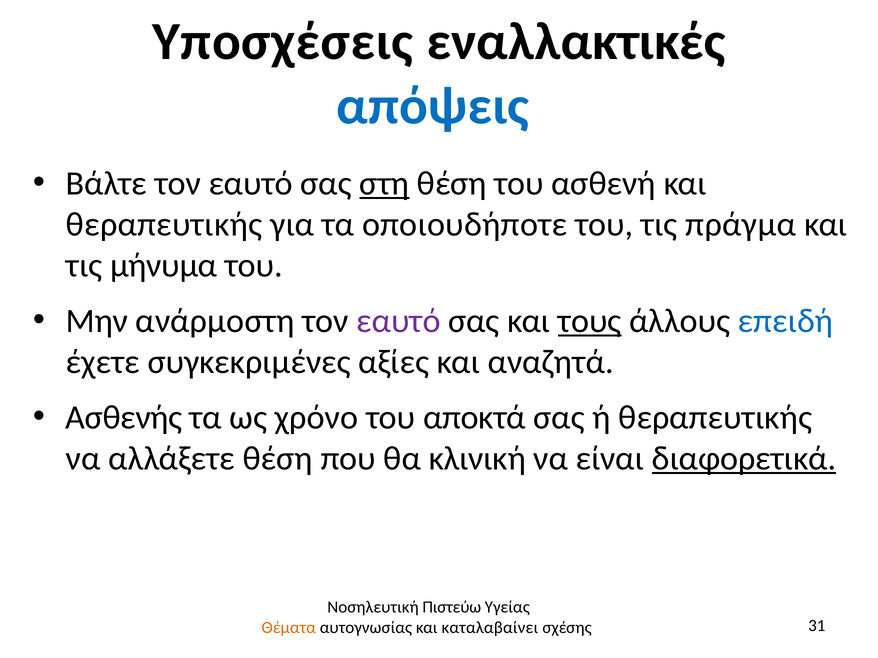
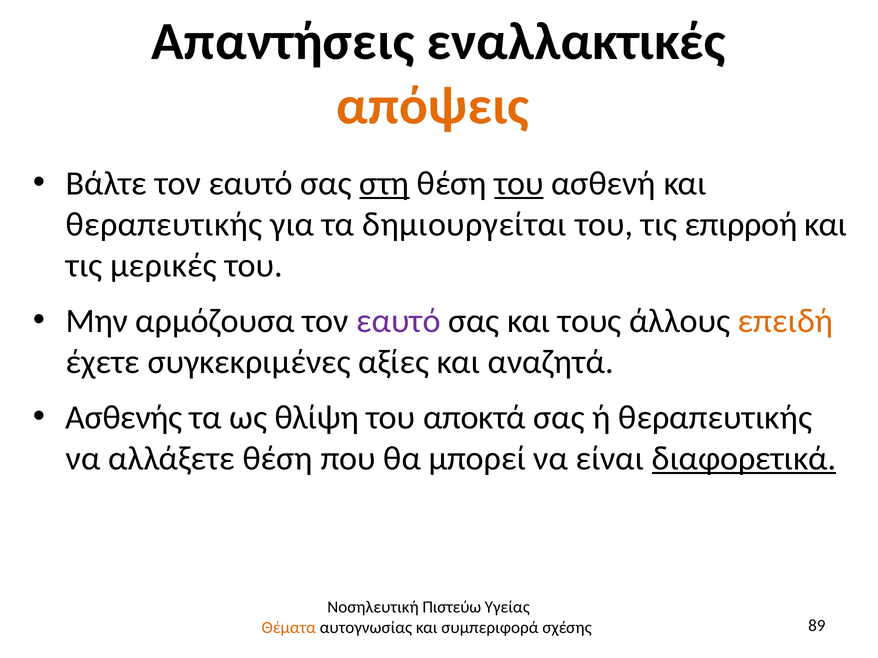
Υποσχέσεις: Υποσχέσεις -> Απαντήσεις (283, 42)
απόψεις colour: blue -> orange (433, 106)
του underline: none -> present (519, 184)
οποιουδήποτε: οποιουδήποτε -> δημιουργείται (465, 225)
πράγμα: πράγμα -> επιρροή (741, 225)
μήνυμα: μήνυμα -> μερικές (163, 266)
ανάρμοστη: ανάρμοστη -> αρμόζουσα (215, 321)
τους underline: present -> none (590, 321)
επειδή colour: blue -> orange (786, 321)
χρόνο: χρόνο -> θλίψη (317, 418)
κλινική: κλινική -> μπορεί (477, 459)
καταλαβαίνει: καταλαβαίνει -> συμπεριφορά (490, 628)
31: 31 -> 89 (817, 626)
